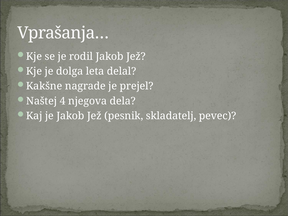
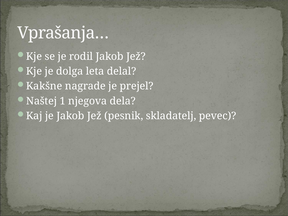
4: 4 -> 1 (63, 101)
